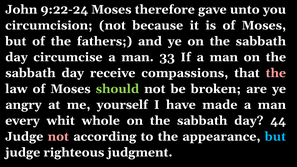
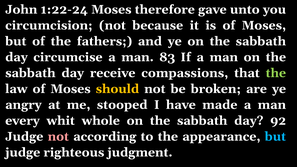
9:22-24: 9:22-24 -> 1:22-24 (64, 10)
33: 33 -> 83 (167, 57)
the colour: pink -> light green (276, 73)
should colour: light green -> yellow (117, 89)
yourself: yourself -> stooped (122, 105)
44: 44 -> 92 (278, 121)
